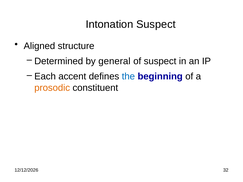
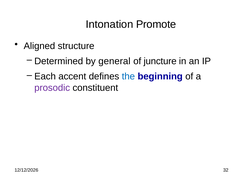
Intonation Suspect: Suspect -> Promote (156, 24)
of suspect: suspect -> juncture (160, 61)
prosodic colour: orange -> purple (52, 88)
